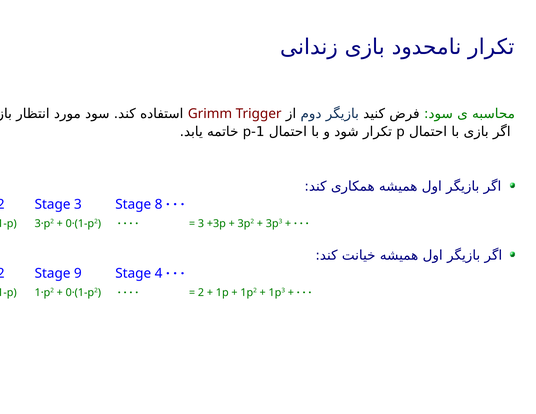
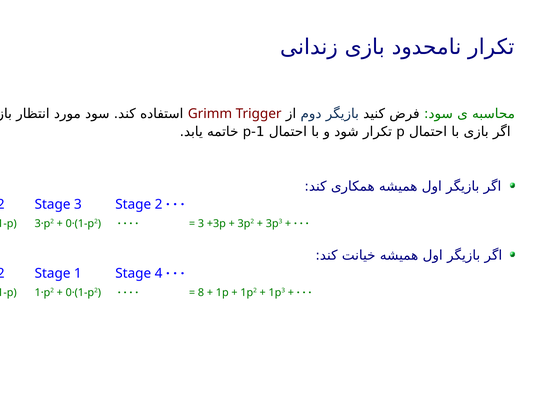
3 Stage 8: 8 -> 2 (159, 205)
9: 9 -> 1 (78, 274)
2: 2 -> 8 (201, 293)
